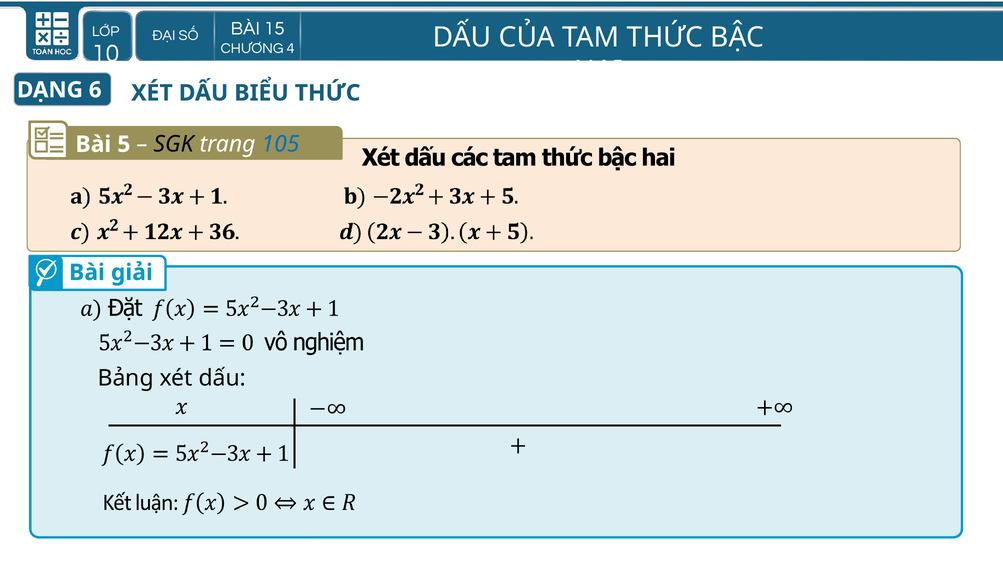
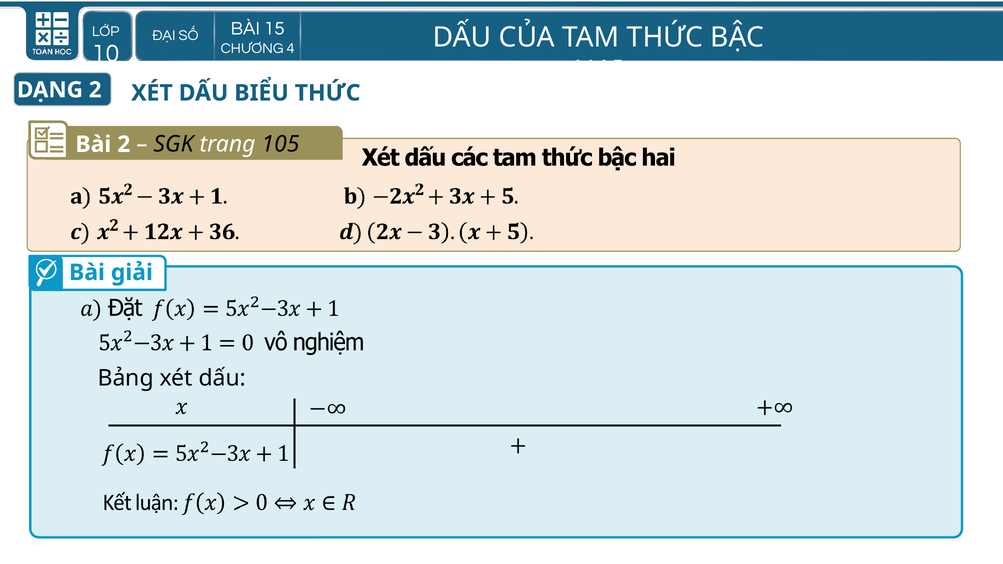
DẠNG 6: 6 -> 2 (95, 90)
Bài 5: 5 -> 2 (124, 144)
105 colour: blue -> black (281, 144)
